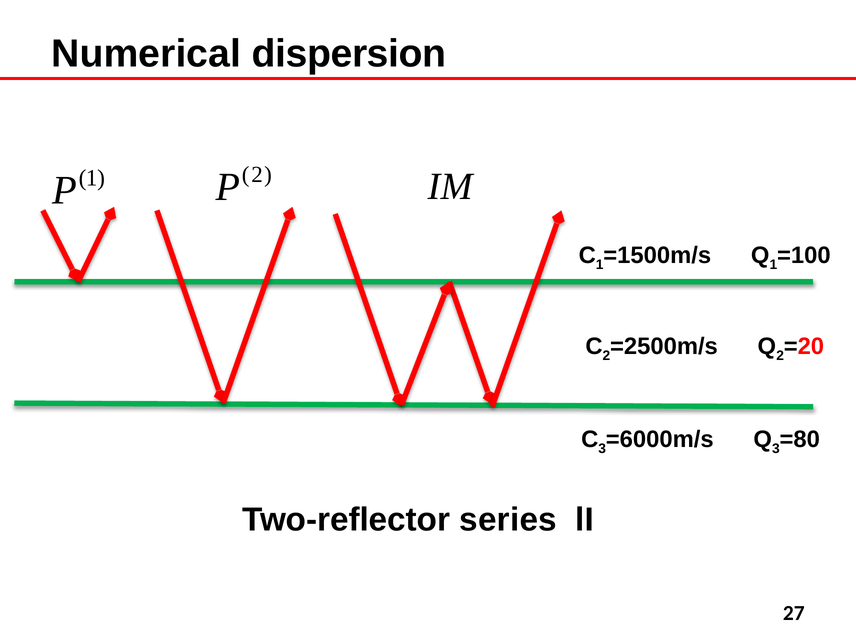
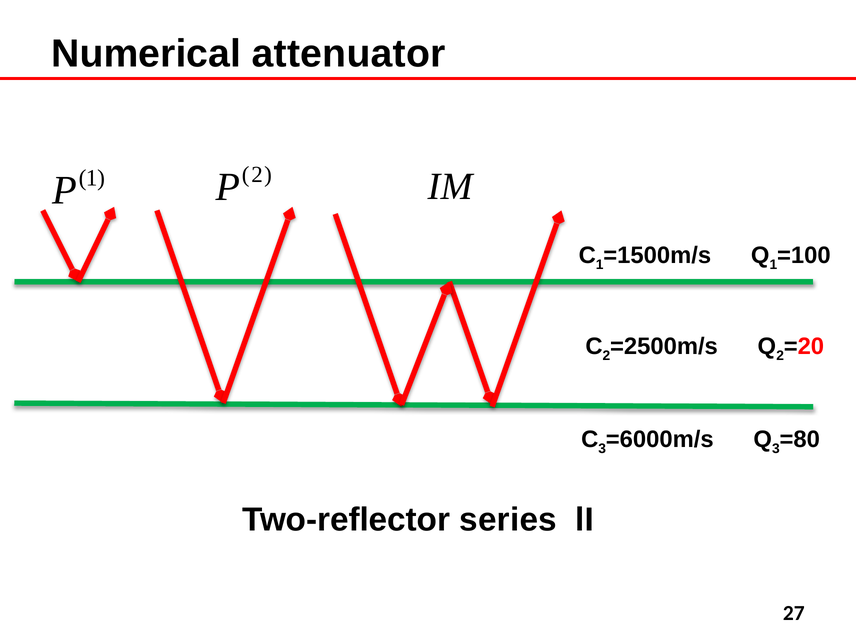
dispersion: dispersion -> attenuator (349, 54)
